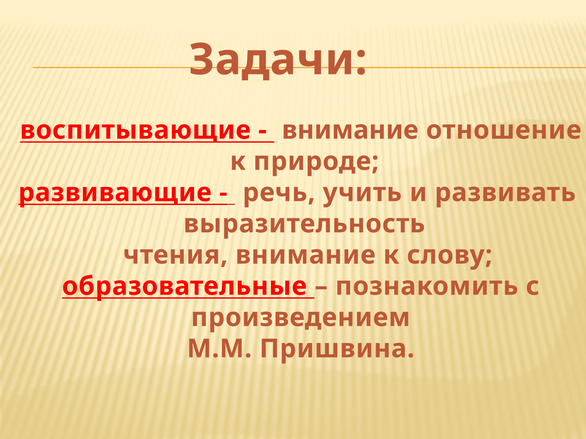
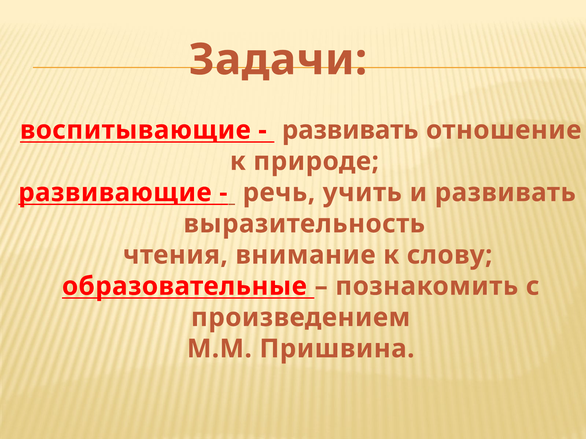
внимание: внимание -> развивать (350, 130)
